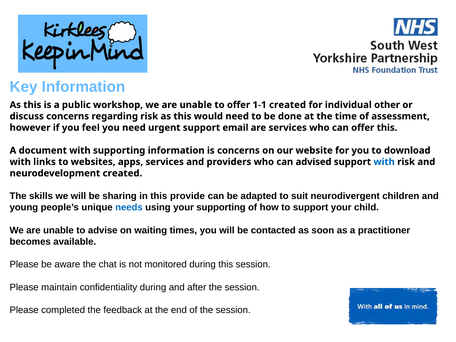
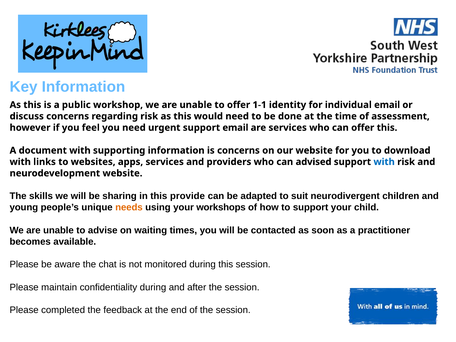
1-1 created: created -> identity (288, 105)
individual other: other -> email (387, 105)
neurodevelopment created: created -> website (123, 173)
needs colour: blue -> orange (129, 207)
your supporting: supporting -> workshops (221, 207)
